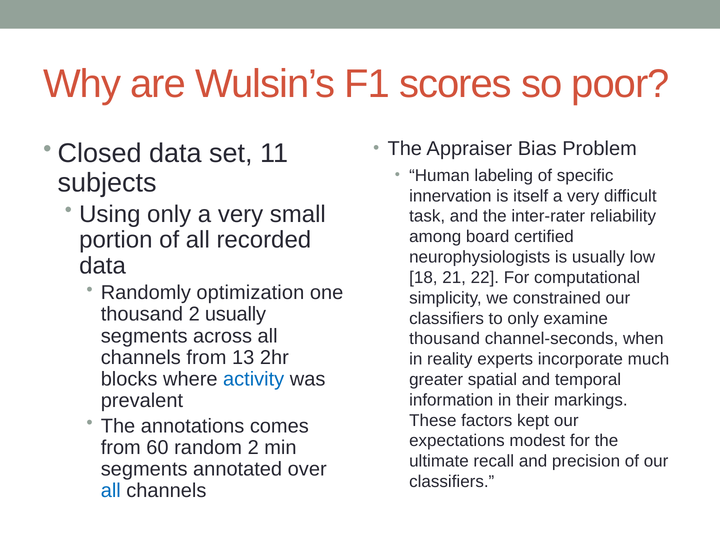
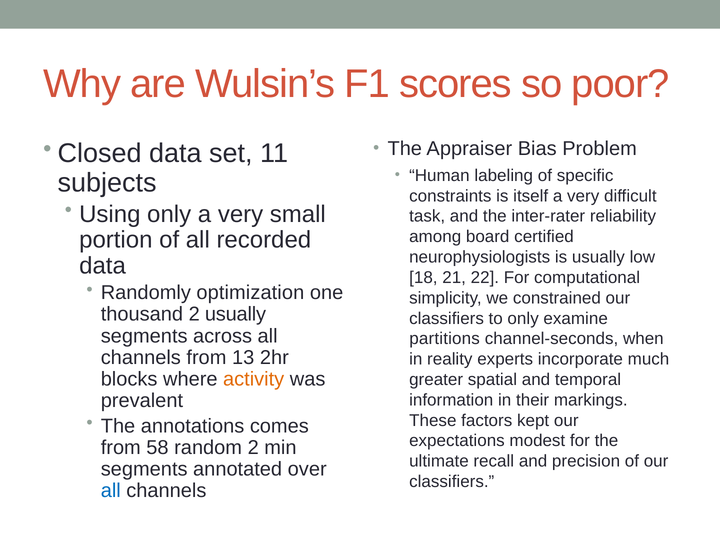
innervation: innervation -> constraints (450, 196)
thousand: thousand -> partitions (445, 339)
activity colour: blue -> orange (254, 379)
60: 60 -> 58 (157, 448)
